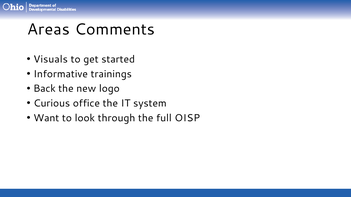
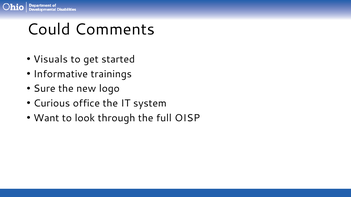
Areas: Areas -> Could (49, 29)
Back: Back -> Sure (44, 89)
